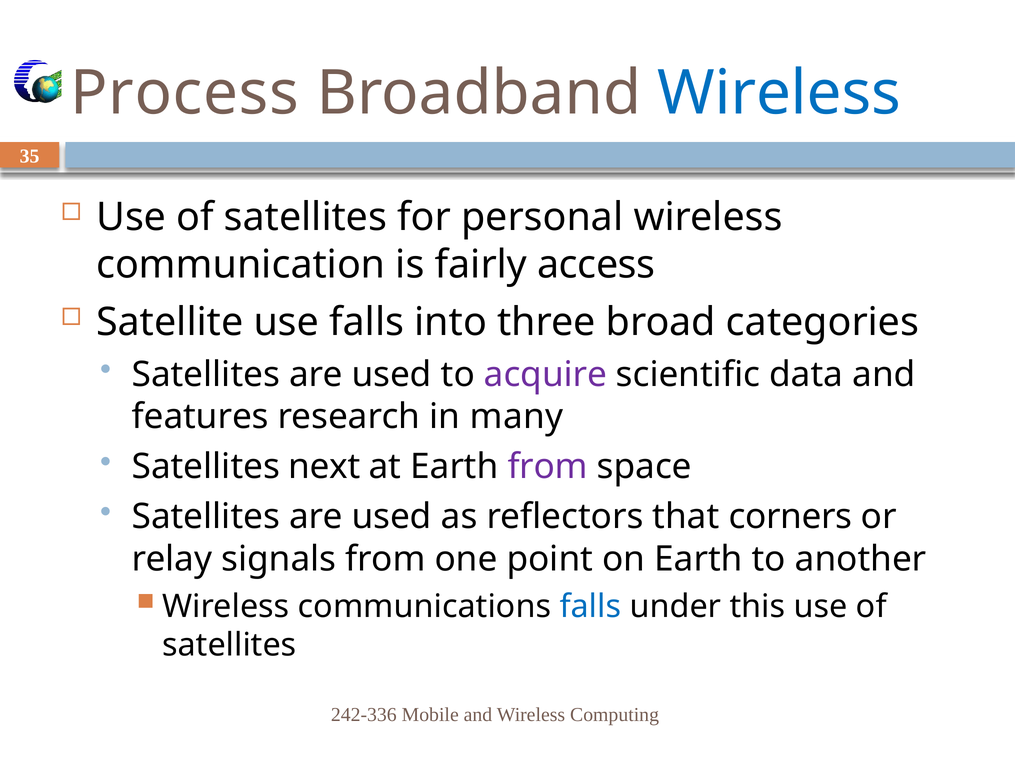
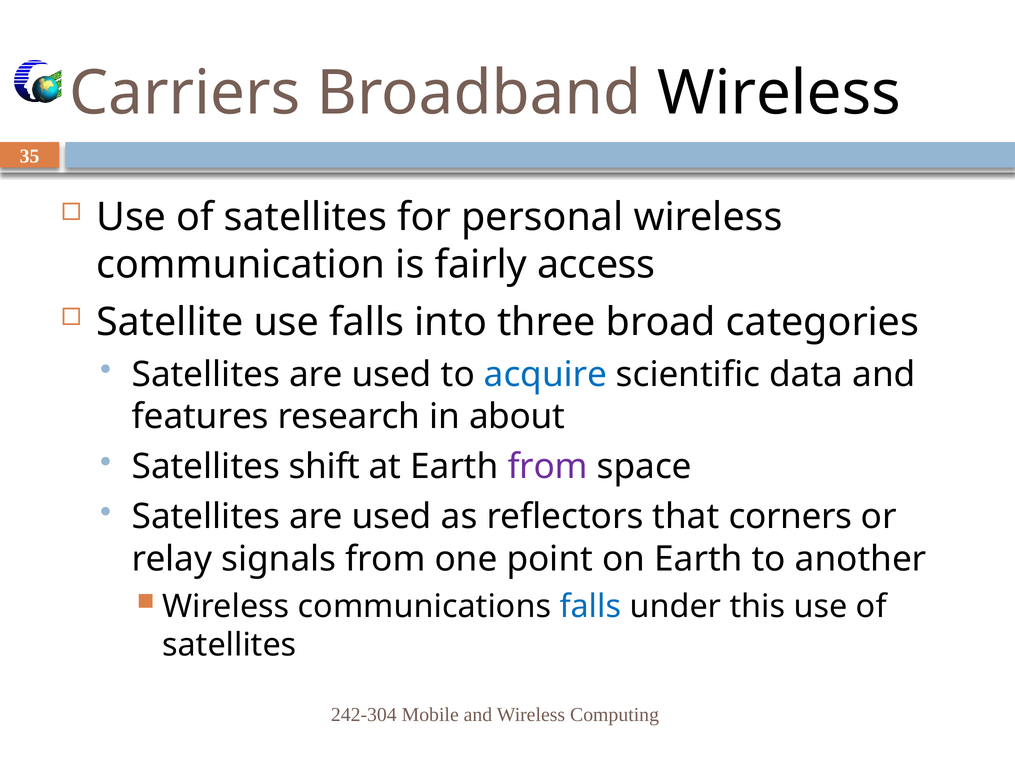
Process: Process -> Carriers (185, 93)
Wireless colour: blue -> black (779, 93)
acquire colour: purple -> blue (545, 375)
many: many -> about (517, 417)
next: next -> shift (324, 467)
242-336: 242-336 -> 242-304 (364, 715)
